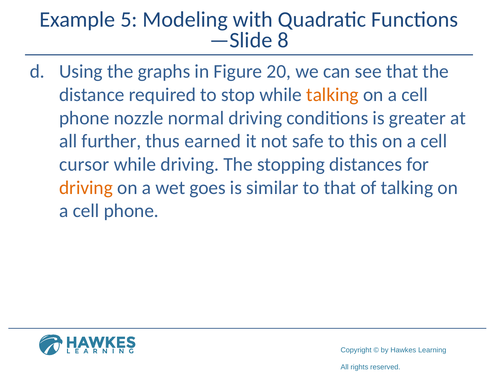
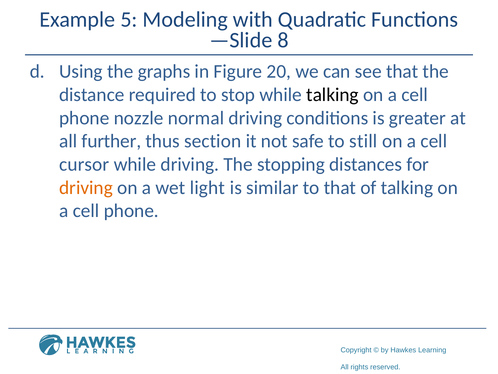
talking colour: orange -> black (333, 95)
earned: earned -> section (213, 141)
this: this -> still (363, 141)
goes: goes -> light (207, 187)
